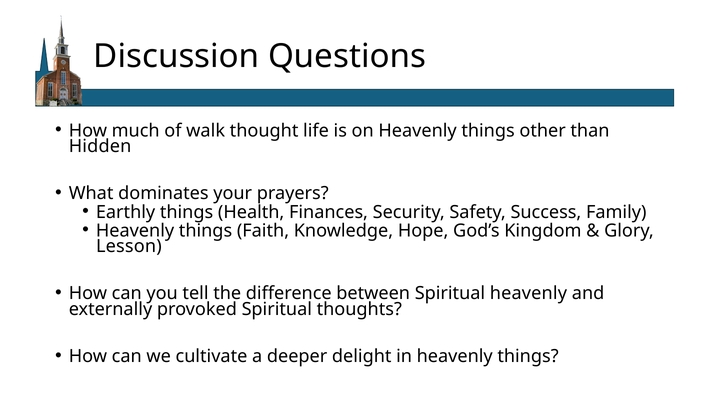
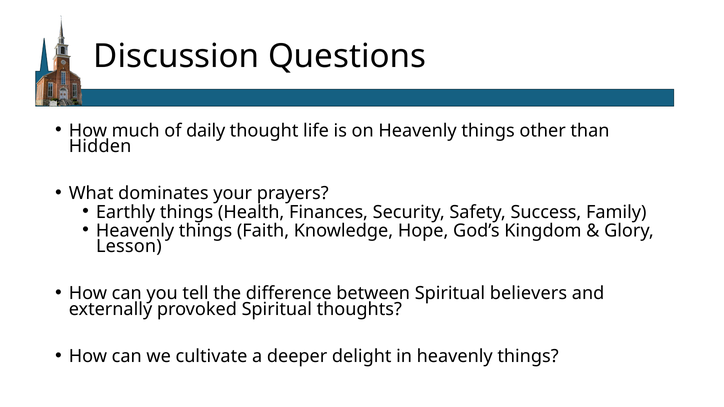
walk: walk -> daily (206, 131)
Spiritual heavenly: heavenly -> believers (528, 294)
